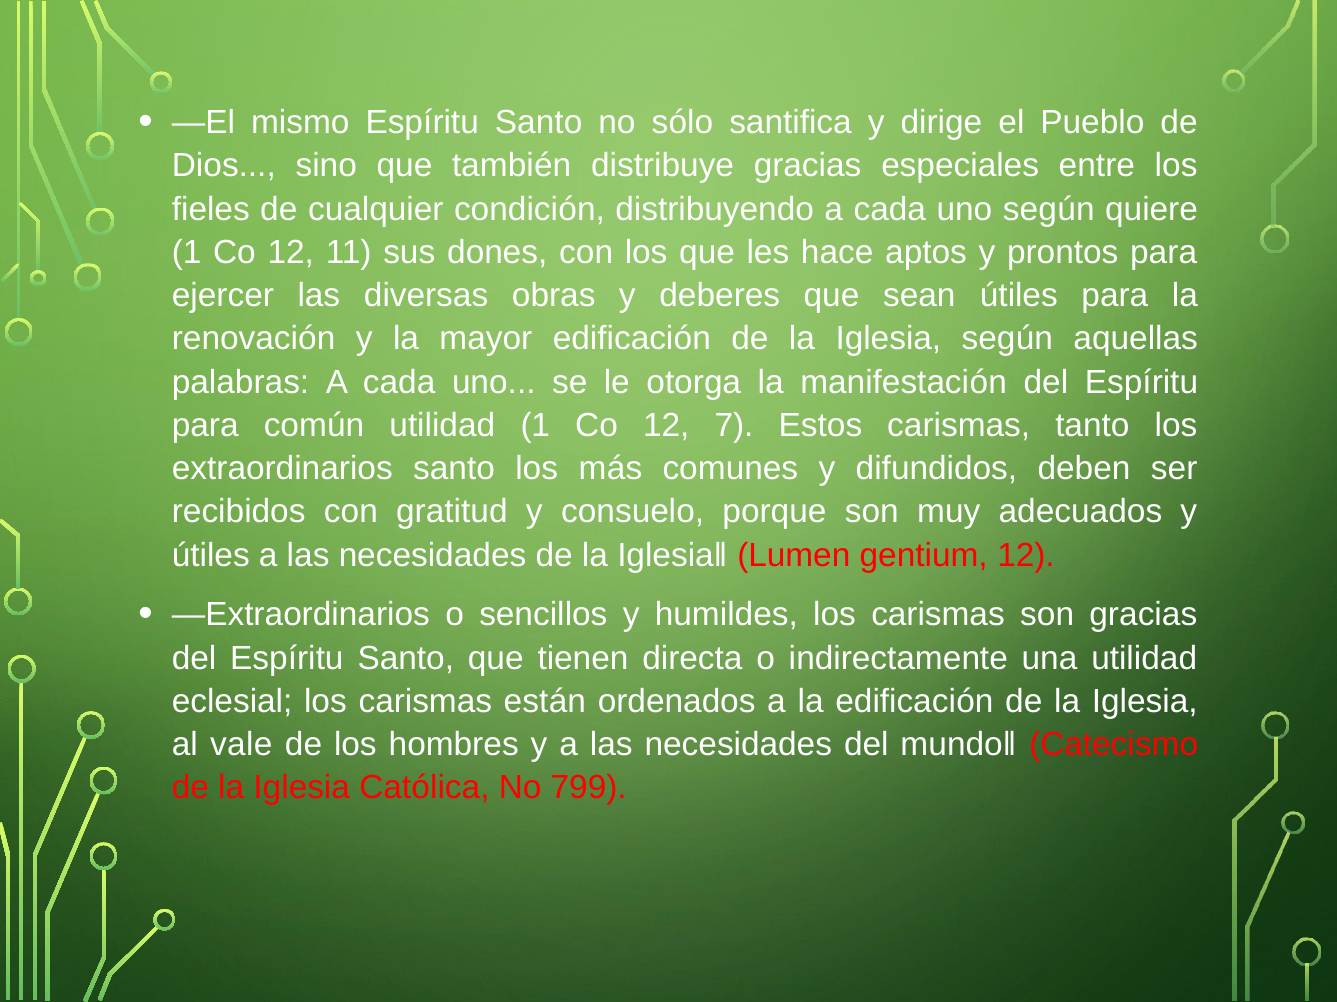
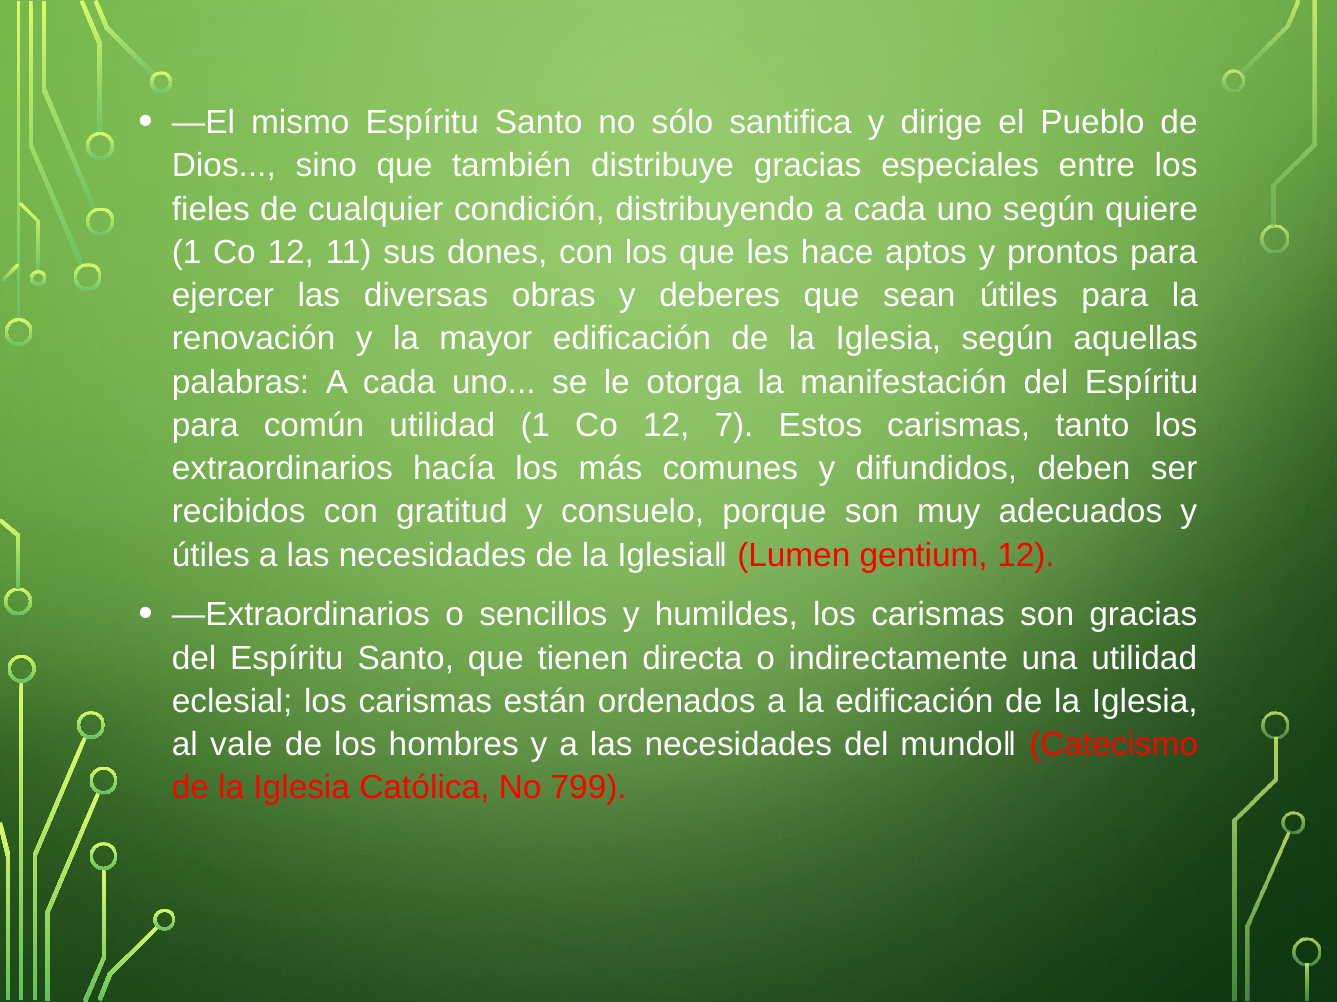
extraordinarios santo: santo -> hacía (454, 469)
